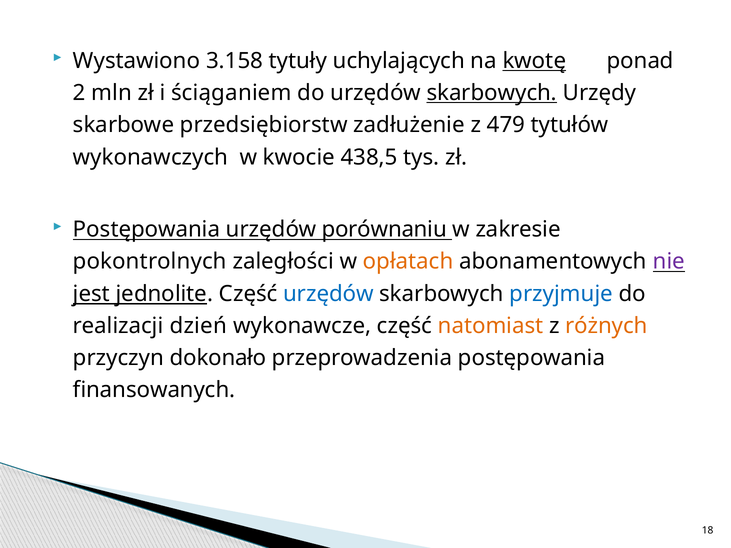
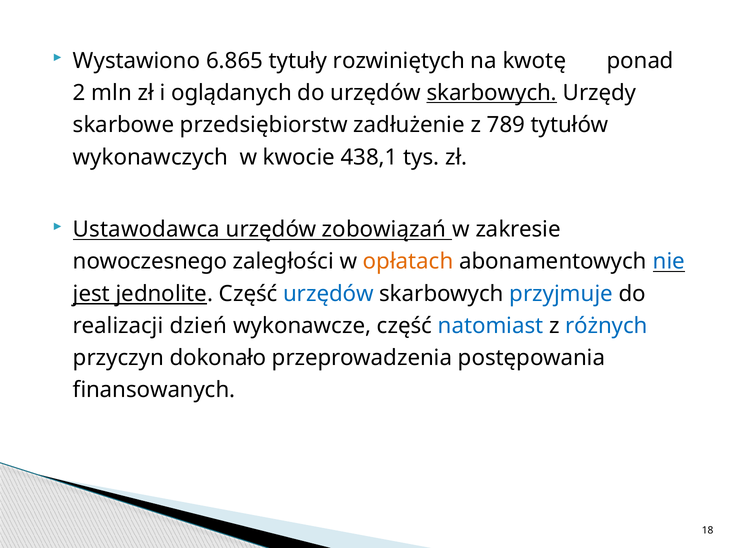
3.158: 3.158 -> 6.865 (235, 61)
uchylających: uchylających -> rozwiniętych (399, 61)
kwotę underline: present -> none (534, 61)
ściąganiem: ściąganiem -> oglądanych (231, 93)
479: 479 -> 789 (506, 125)
438,5: 438,5 -> 438,1 (369, 157)
Postępowania: Postępowania -> Ustawodawca (146, 230)
porównaniu: porównaniu -> zobowiązań (384, 230)
pokontrolnych: pokontrolnych -> nowoczesnego (150, 262)
nie colour: purple -> blue (669, 262)
natomiast colour: orange -> blue (491, 326)
różnych colour: orange -> blue (606, 326)
